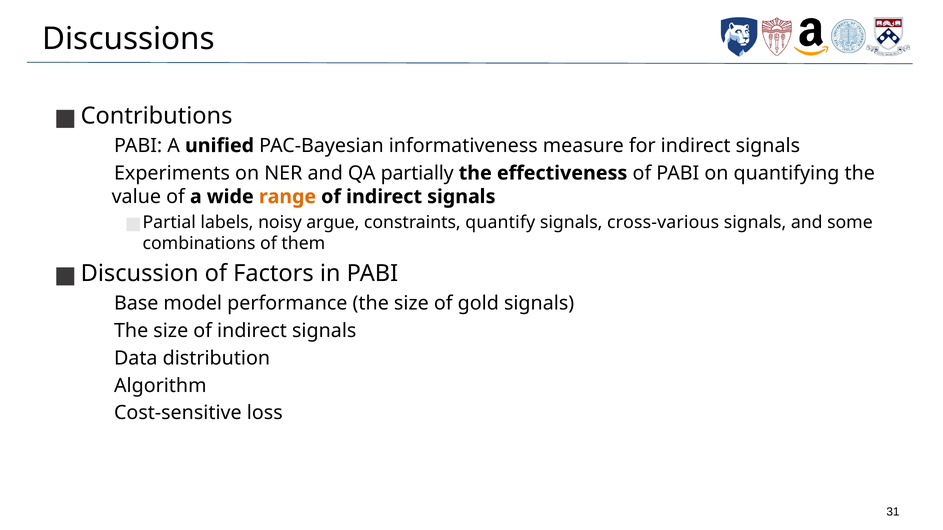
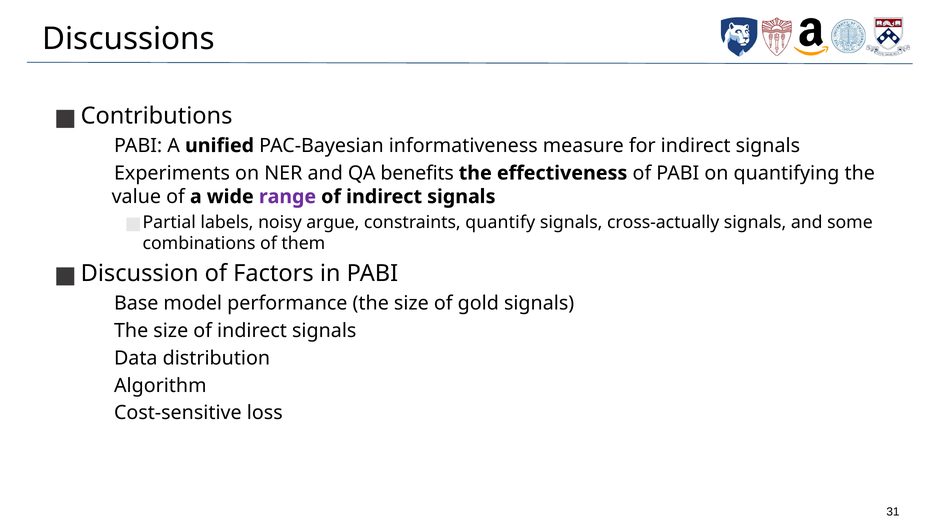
partially: partially -> benefits (417, 173)
range colour: orange -> purple (288, 197)
cross-various: cross-various -> cross-actually (663, 223)
